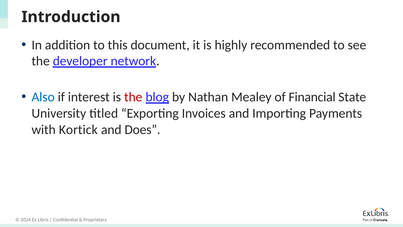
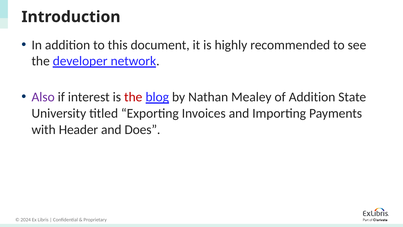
Also colour: blue -> purple (43, 97)
of Financial: Financial -> Addition (312, 97)
Kortick: Kortick -> Header (78, 130)
